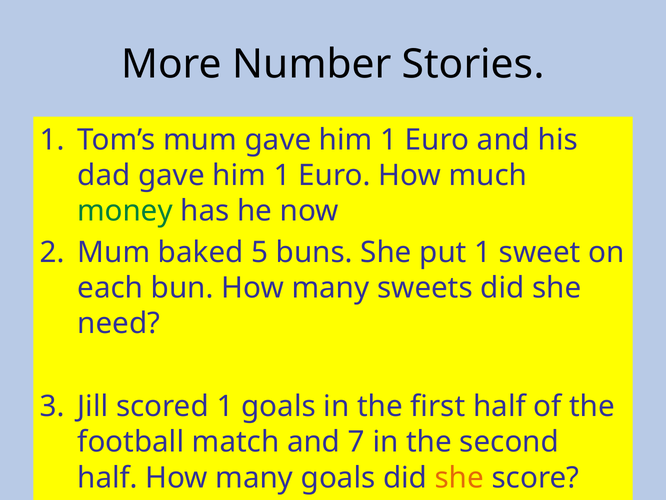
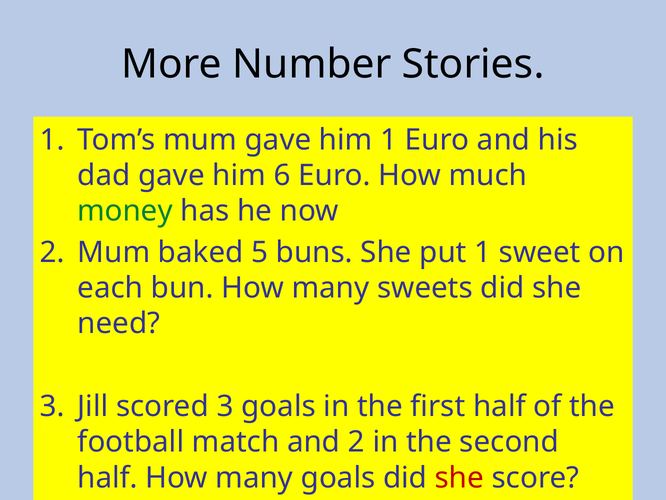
dad gave him 1: 1 -> 6 (282, 175)
scored 1: 1 -> 3 (225, 406)
and 7: 7 -> 2 (356, 442)
she colour: orange -> red (459, 477)
